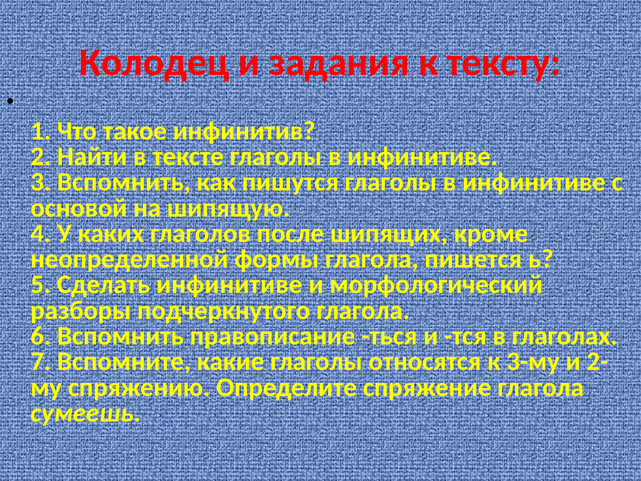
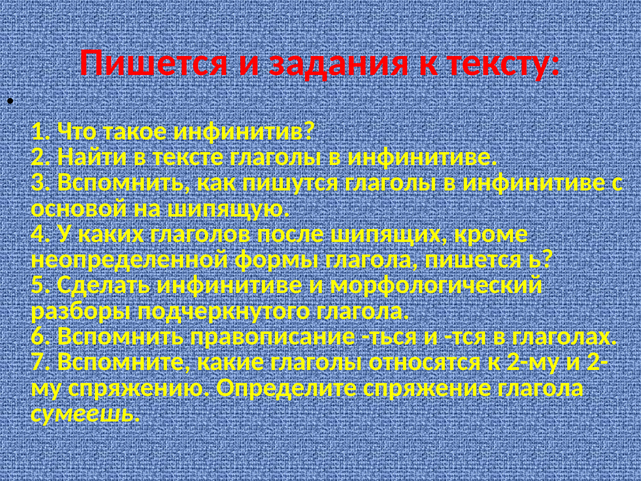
Колодец: Колодец -> Пишется (154, 62)
3-му: 3-му -> 2-му (533, 361)
